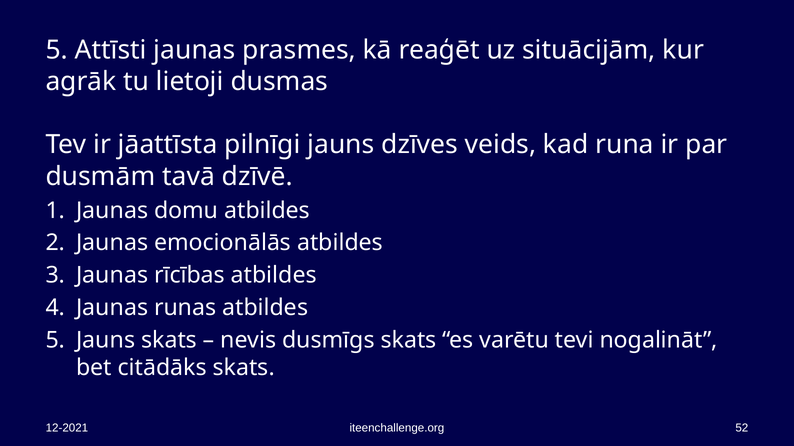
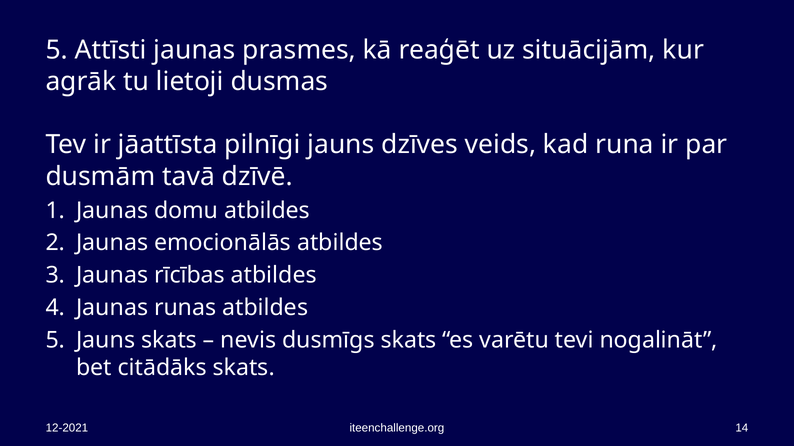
52: 52 -> 14 (742, 429)
